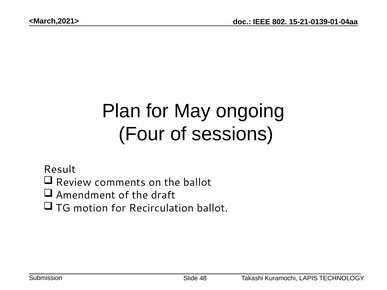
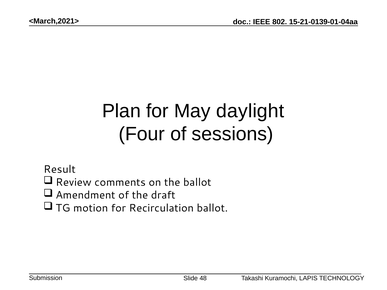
ongoing: ongoing -> daylight (250, 111)
